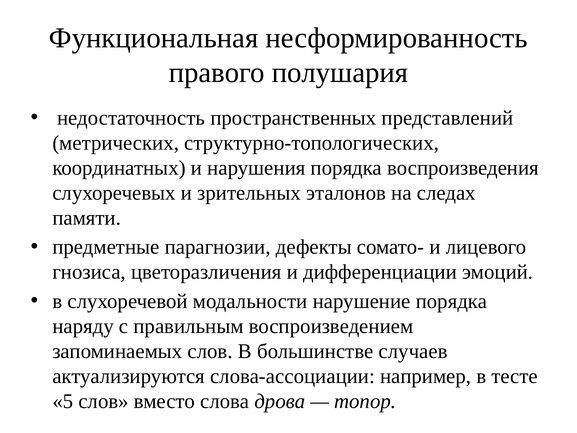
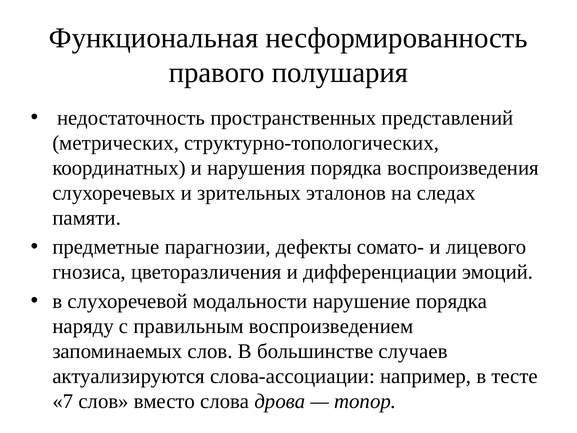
5: 5 -> 7 (63, 401)
